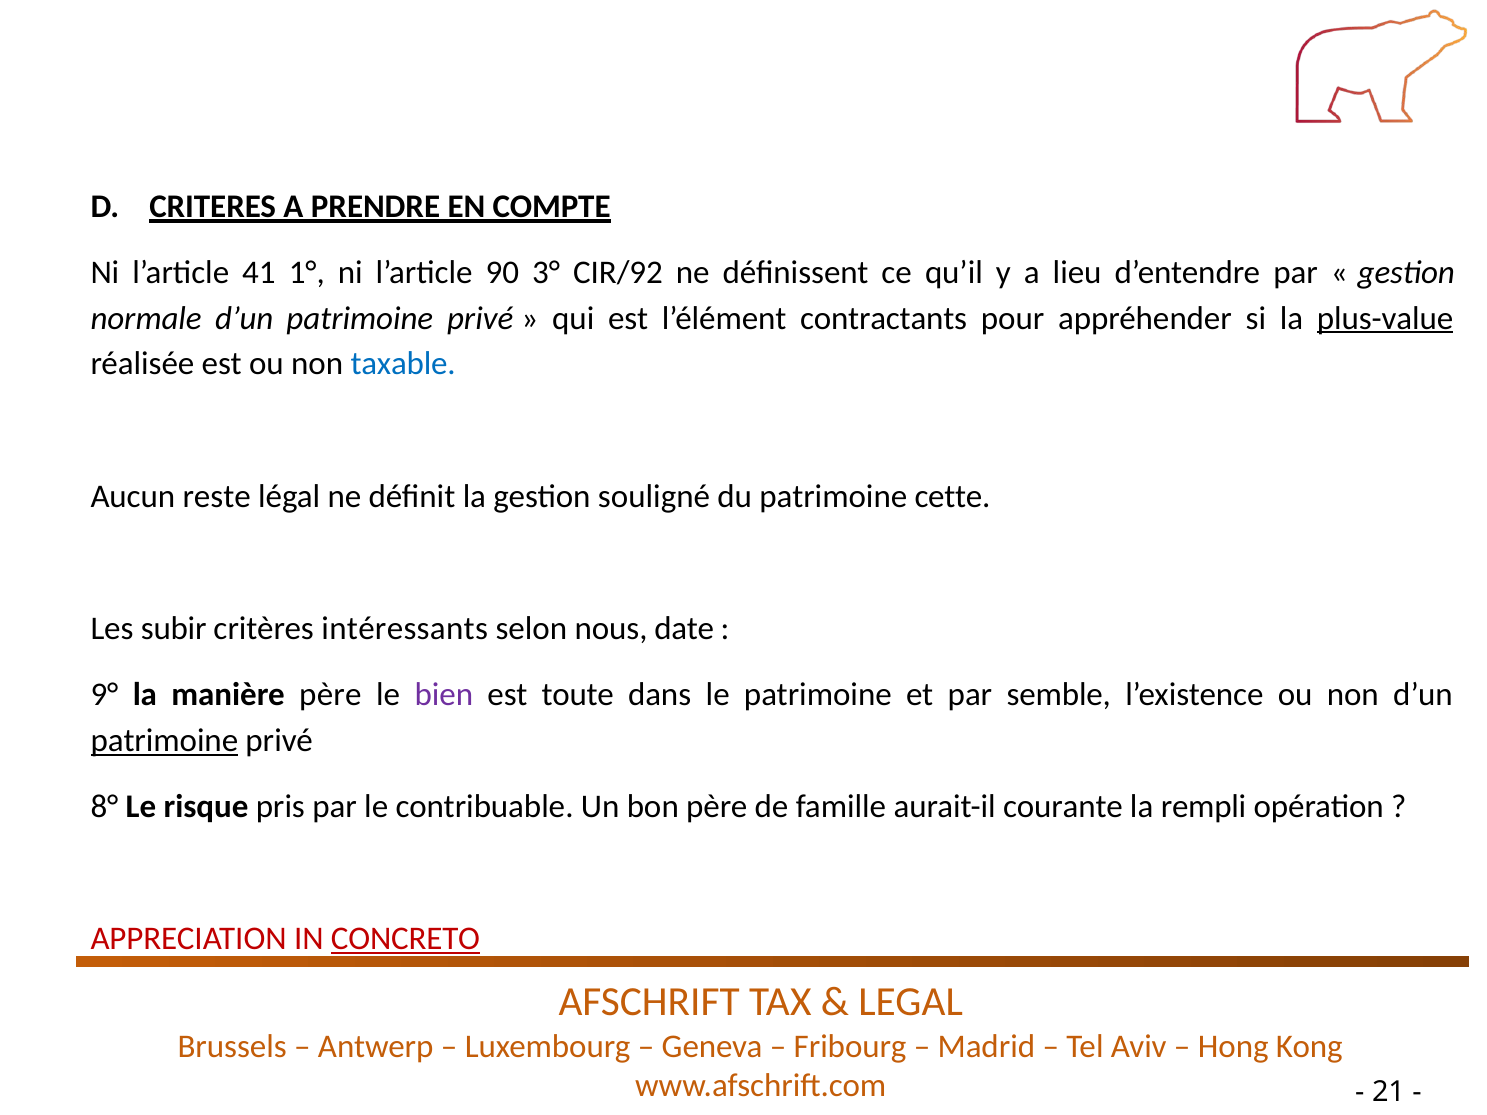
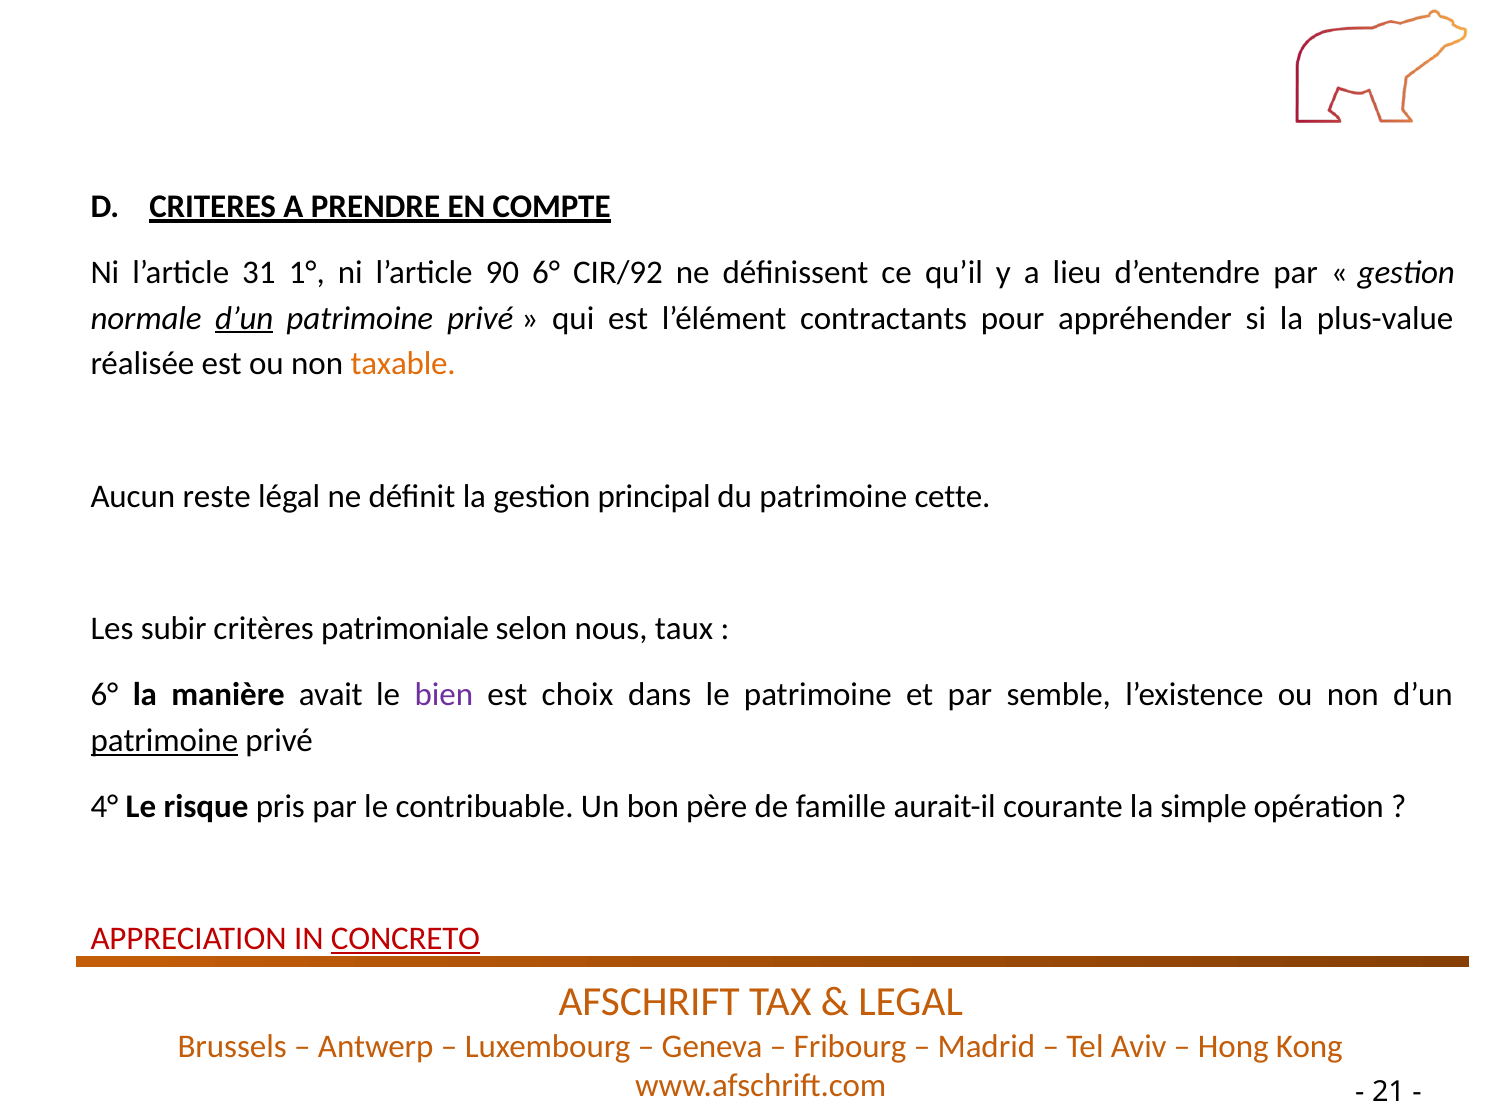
41: 41 -> 31 (259, 273)
90 3°: 3° -> 6° (546, 273)
d’un underline: none -> present (244, 318)
plus-value underline: present -> none (1385, 318)
taxable colour: blue -> orange (403, 364)
souligné: souligné -> principal (654, 496)
intéressants: intéressants -> patrimoniale (405, 629)
date: date -> taux (684, 629)
9°: 9° -> 6° (104, 695)
manière père: père -> avait (331, 695)
toute: toute -> choix (578, 695)
8°: 8° -> 4° (104, 807)
rempli: rempli -> simple (1204, 807)
